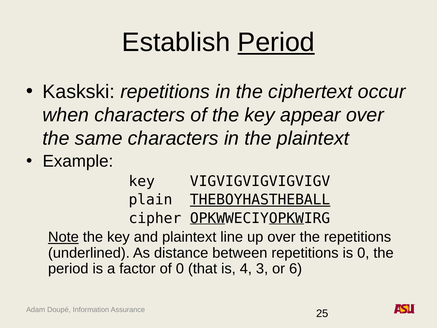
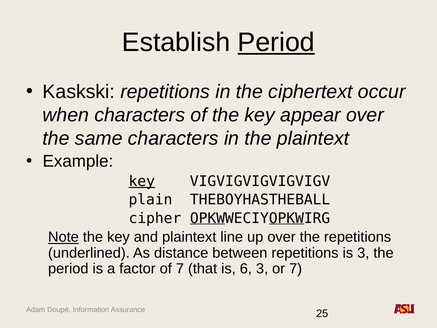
key underline: none -> present (142, 181)
THEBOYHASTHEBALL underline: present -> none (260, 200)
is 0: 0 -> 3 (363, 253)
of 0: 0 -> 7 (180, 268)
4: 4 -> 6 (246, 268)
or 6: 6 -> 7 (296, 268)
